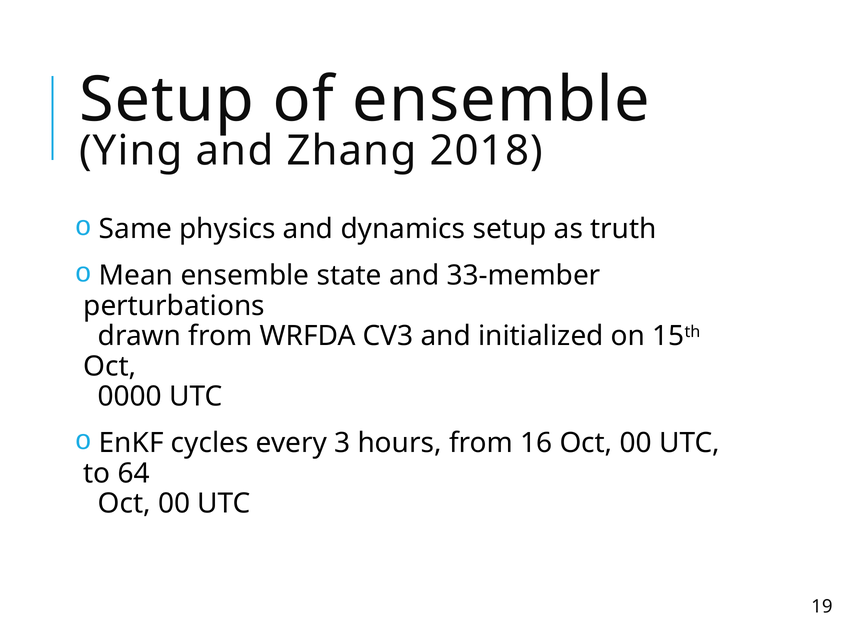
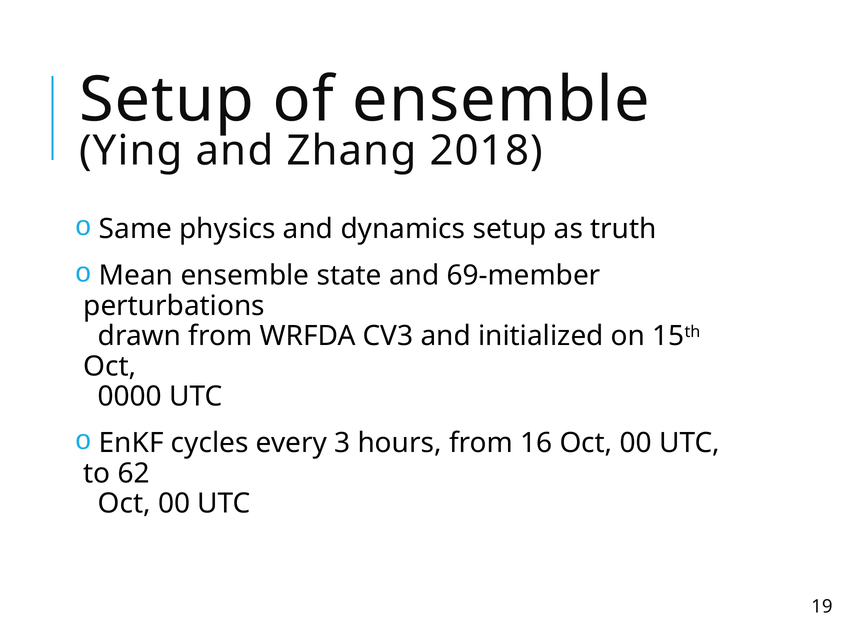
33-member: 33-member -> 69-member (524, 276)
64: 64 -> 62 (134, 474)
